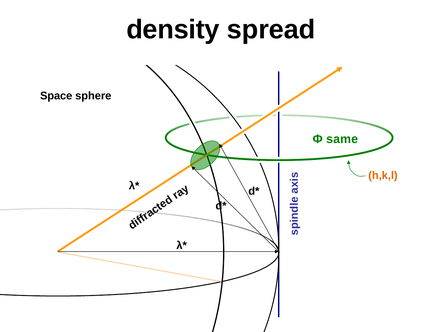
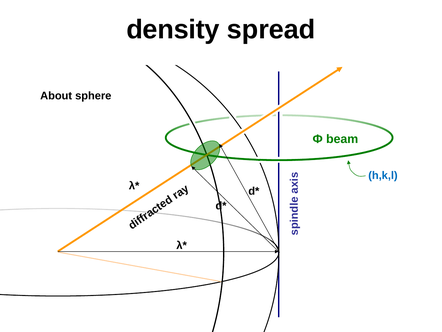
Space: Space -> About (56, 96)
same: same -> beam (342, 139)
h,k,l colour: orange -> blue (383, 175)
